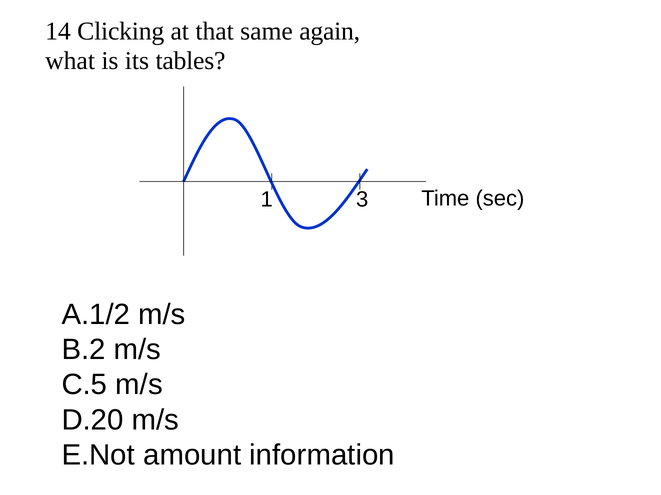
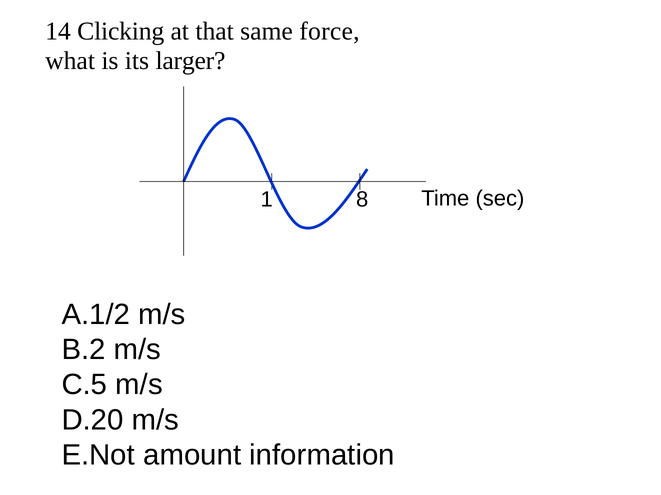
again: again -> force (329, 31)
tables: tables -> larger (190, 61)
3: 3 -> 8 (362, 200)
